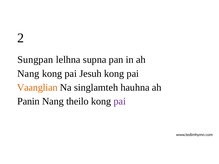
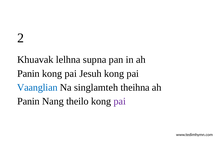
Sungpan: Sungpan -> Khuavak (35, 60)
Nang: Nang -> Panin (28, 74)
Vaanglian colour: orange -> blue (37, 88)
hauhna: hauhna -> theihna (135, 88)
